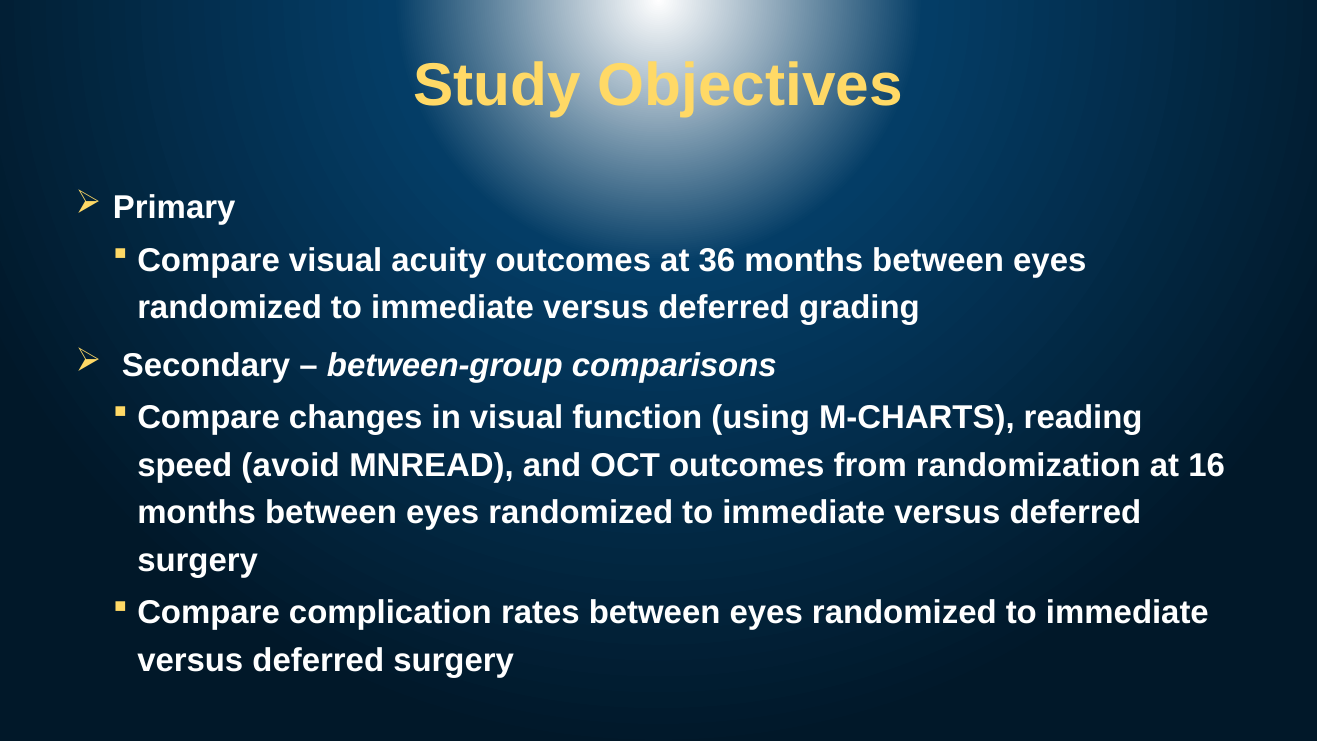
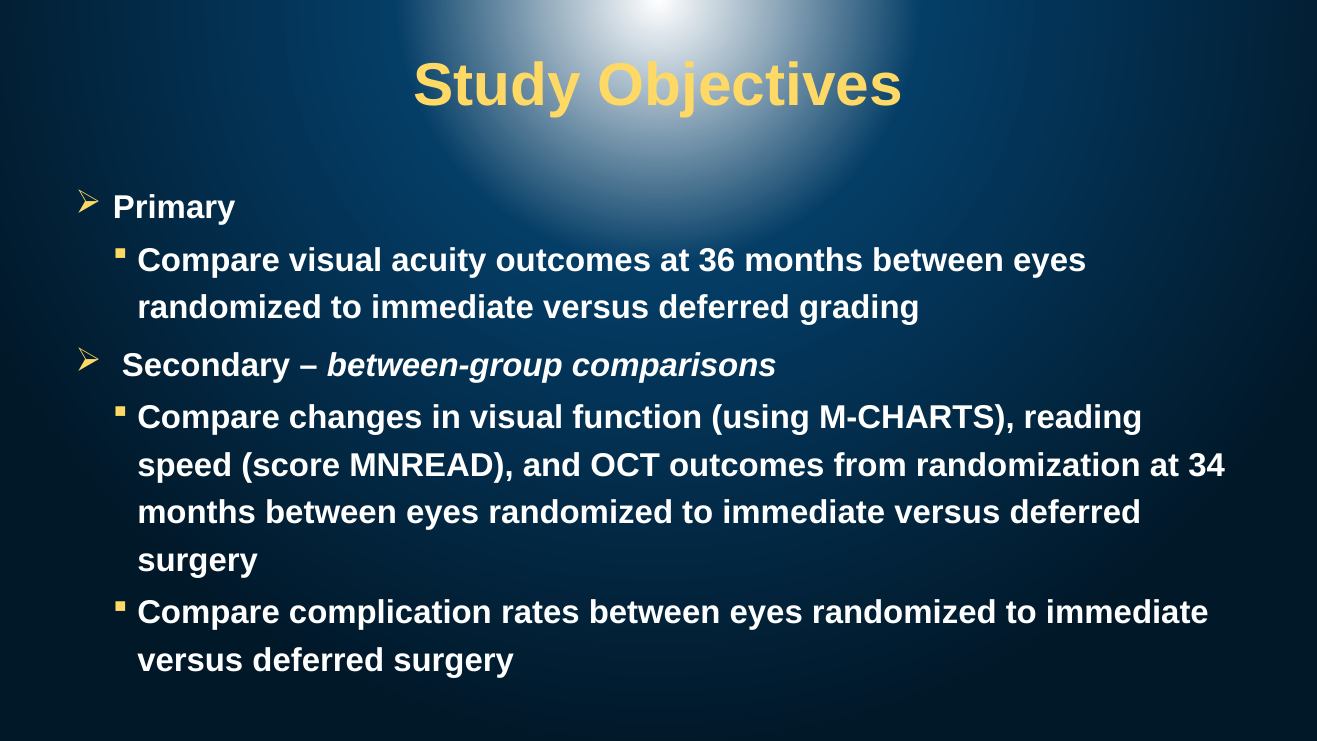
avoid: avoid -> score (291, 465)
16: 16 -> 34 (1207, 465)
